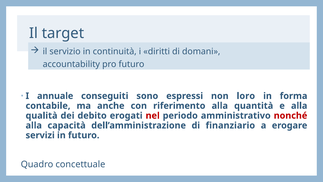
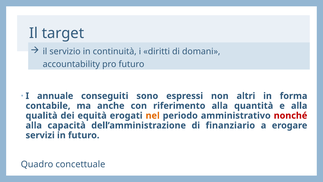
loro: loro -> altri (246, 96)
debito: debito -> equità (92, 115)
nel colour: red -> orange (153, 115)
